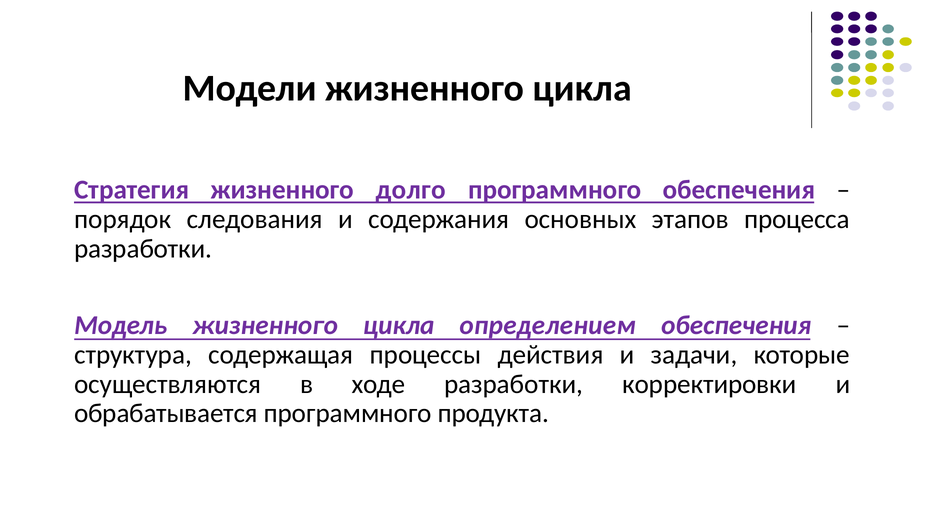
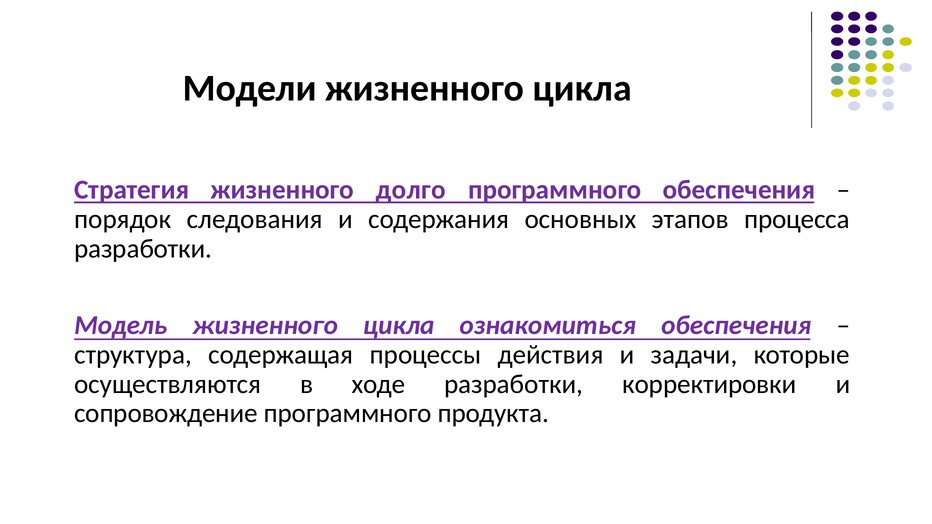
определением: определением -> ознакомиться (548, 326)
обрабатывается: обрабатывается -> сопровождение (166, 414)
